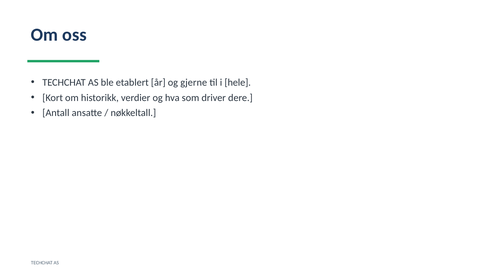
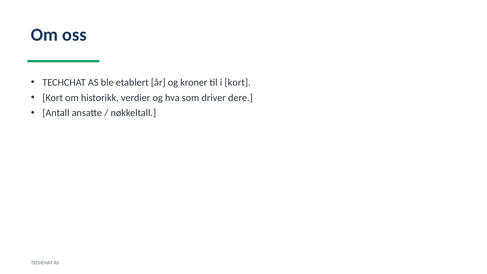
gjerne: gjerne -> kroner (194, 82)
i hele: hele -> kort (238, 82)
